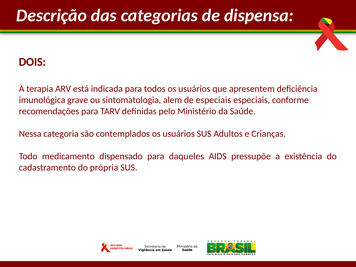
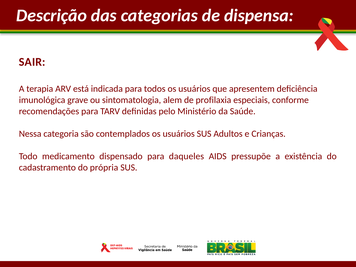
DOIS: DOIS -> SAIR (32, 62)
de especiais: especiais -> profilaxia (213, 100)
